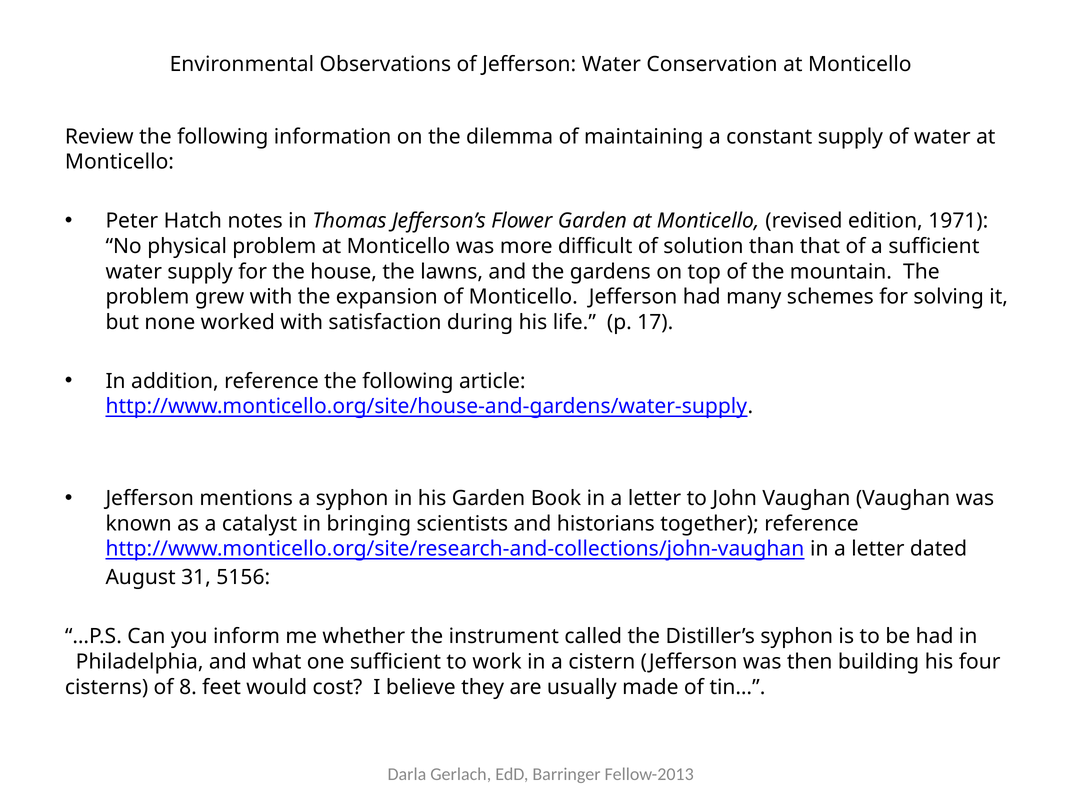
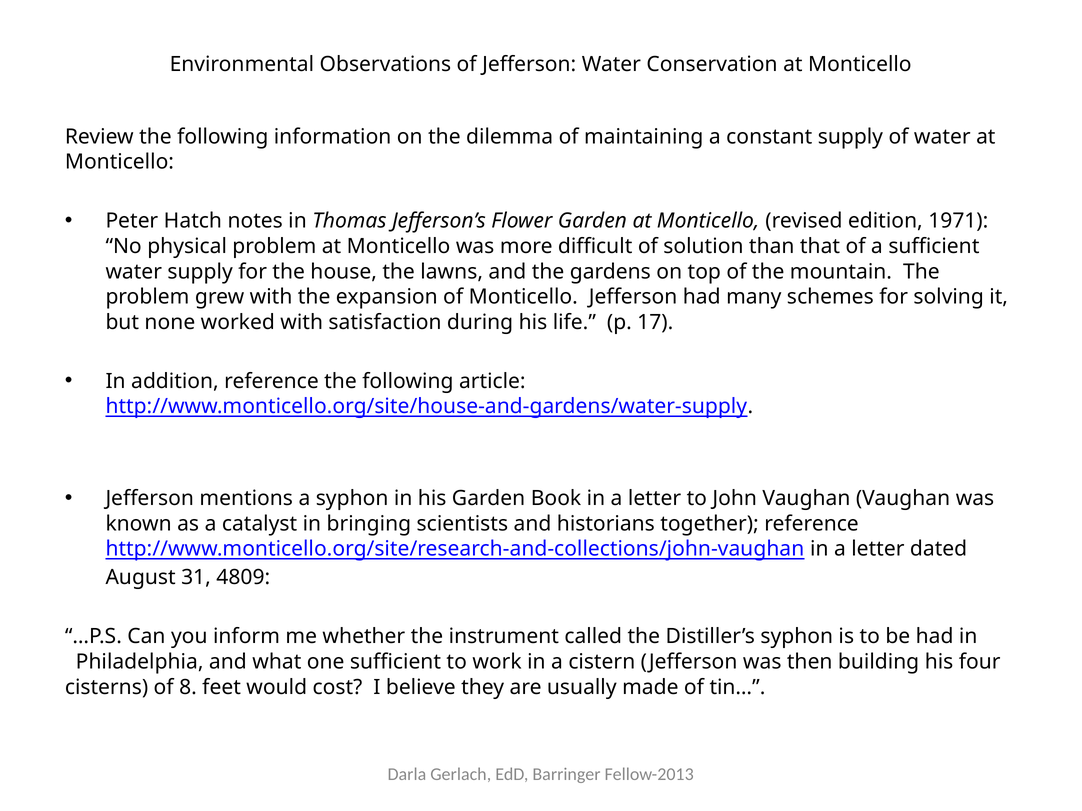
5156: 5156 -> 4809 (243, 578)
